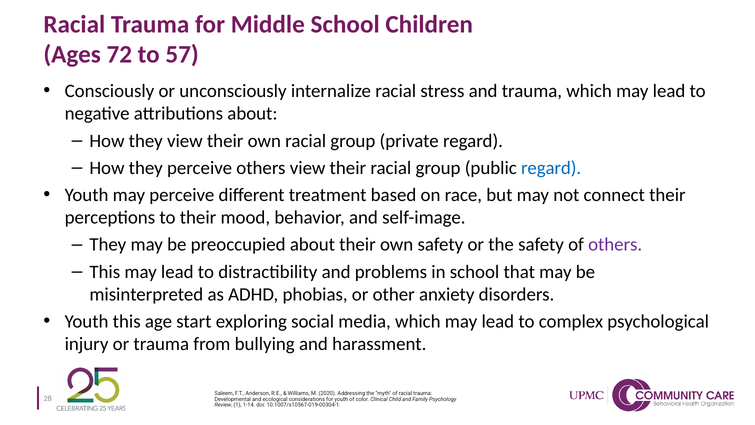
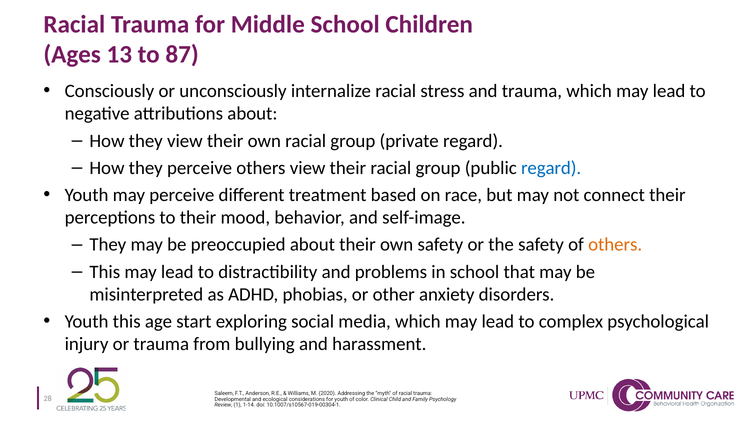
72: 72 -> 13 (119, 55)
57: 57 -> 87 (182, 55)
others colour: purple -> orange (615, 245)
